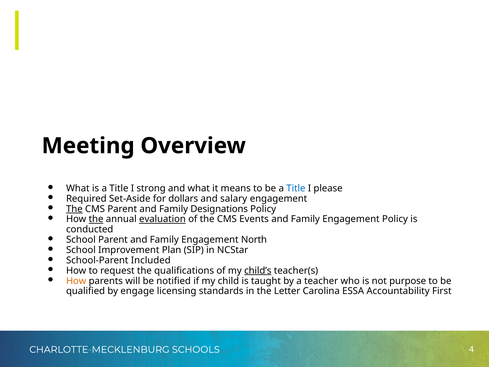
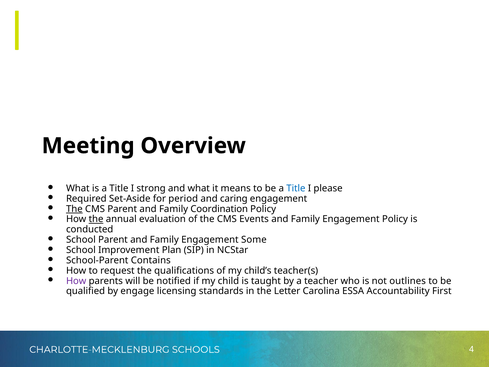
dollars: dollars -> period (183, 198)
salary: salary -> caring (234, 198)
Designations: Designations -> Coordination (219, 209)
evaluation underline: present -> none (162, 219)
North: North -> Some (254, 240)
Included: Included -> Contains (151, 260)
child’s underline: present -> none (258, 270)
How colour: orange -> purple (76, 281)
purpose: purpose -> outlines (408, 281)
